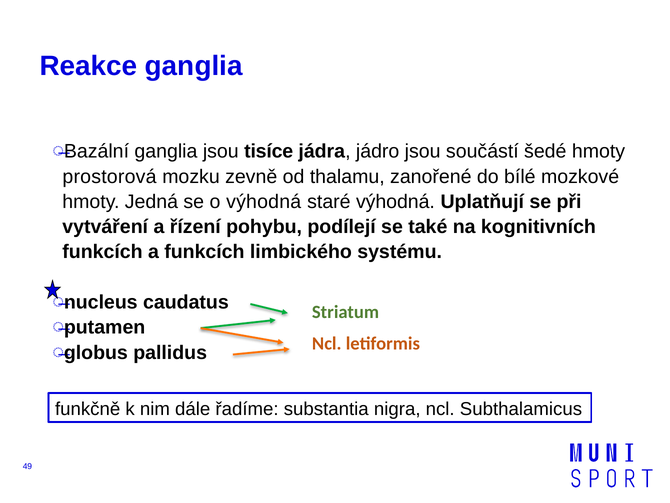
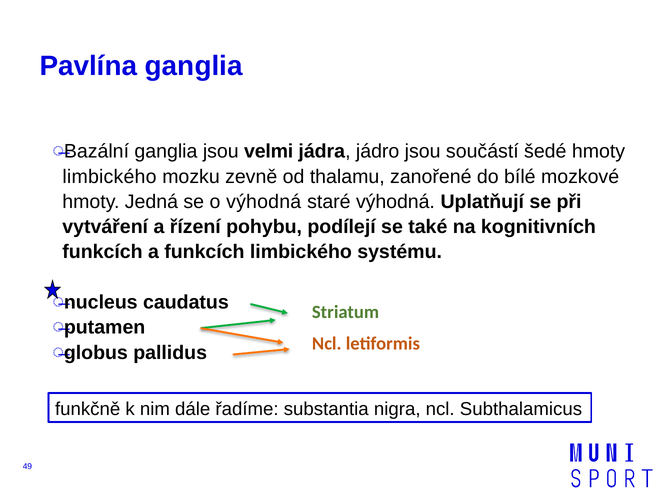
Reakce: Reakce -> Pavlína (88, 66)
tisíce: tisíce -> velmi (269, 151)
prostorová: prostorová -> limbického (110, 176)
